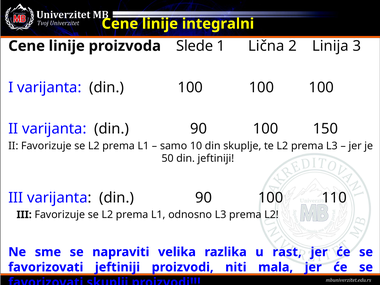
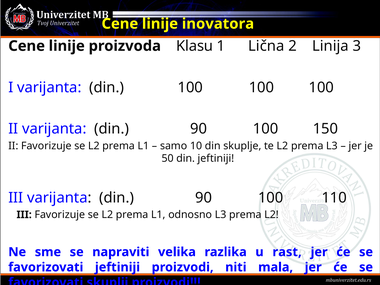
integralni: integralni -> inovatora (218, 24)
Slede: Slede -> Klasu (195, 46)
